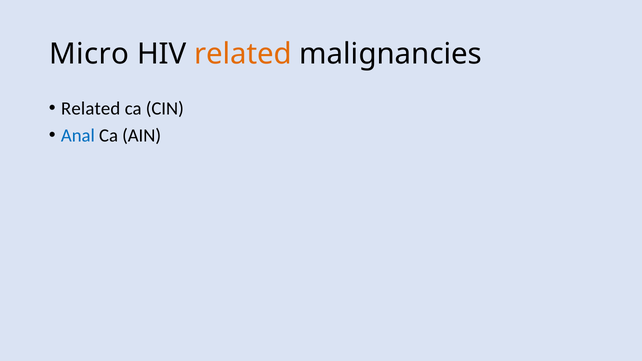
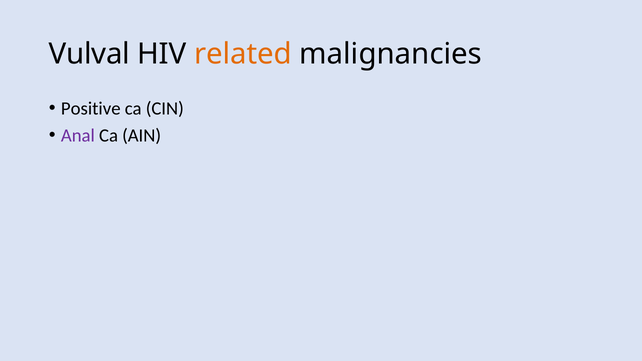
Micro: Micro -> Vulval (89, 54)
Related: Related -> Positive (91, 109)
Anal colour: blue -> purple (78, 135)
